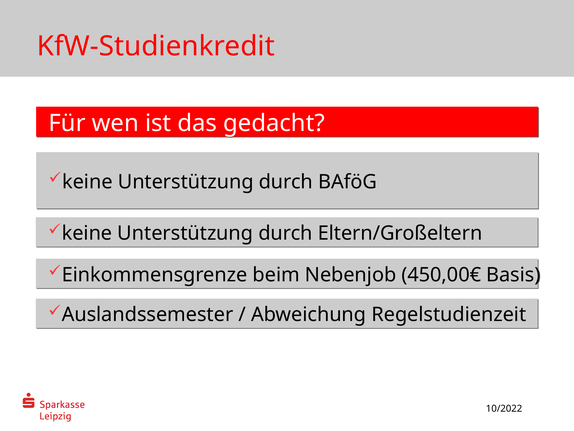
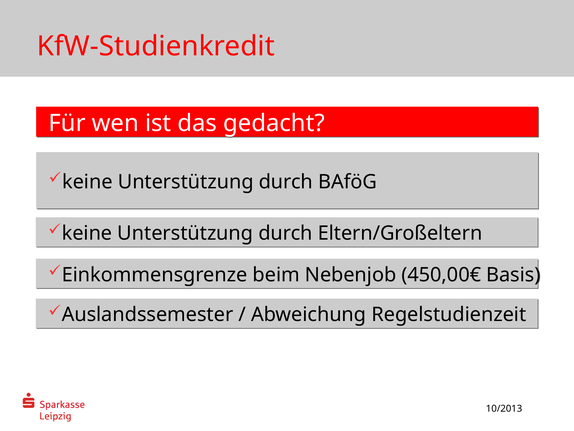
10/2022: 10/2022 -> 10/2013 (504, 408)
